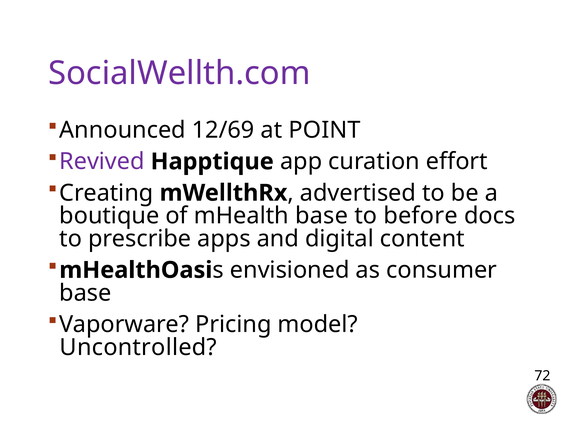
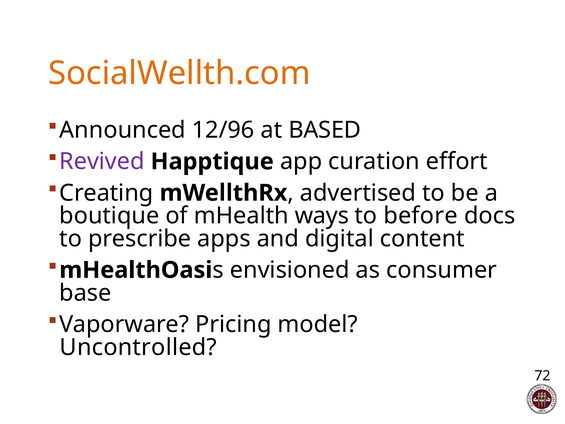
SocialWellth.com colour: purple -> orange (179, 73)
12/69: 12/69 -> 12/96 (223, 130)
POINT: POINT -> BASED (325, 130)
mHealth base: base -> ways (322, 216)
